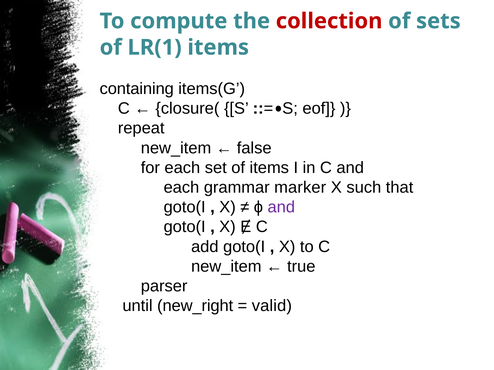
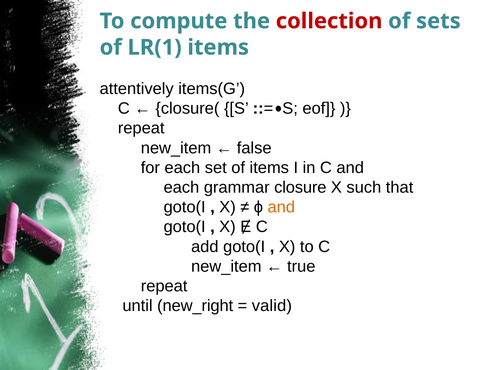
containing: containing -> attentively (137, 89)
marker: marker -> closure (300, 188)
and colour: purple -> orange (281, 207)
parser: parser -> repeat (164, 286)
